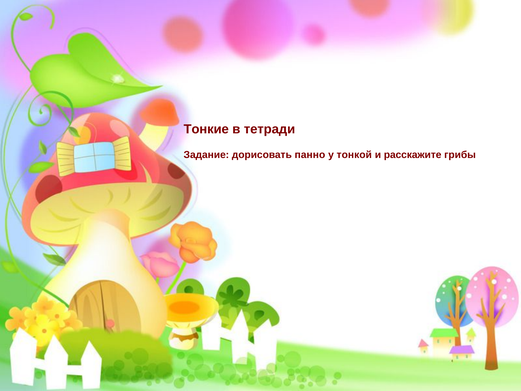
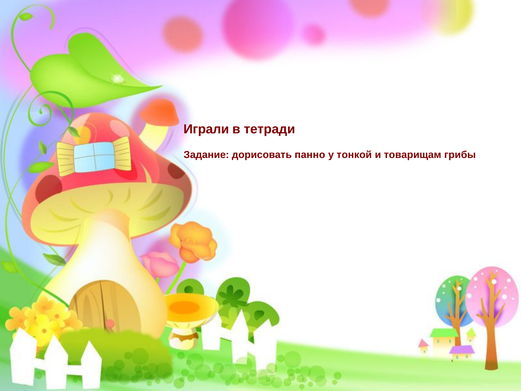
Тонкие: Тонкие -> Играли (206, 129)
расскажите: расскажите -> товарищам (413, 155)
